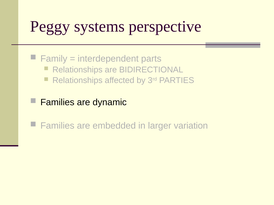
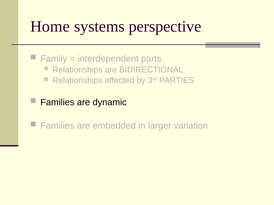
Peggy: Peggy -> Home (50, 27)
